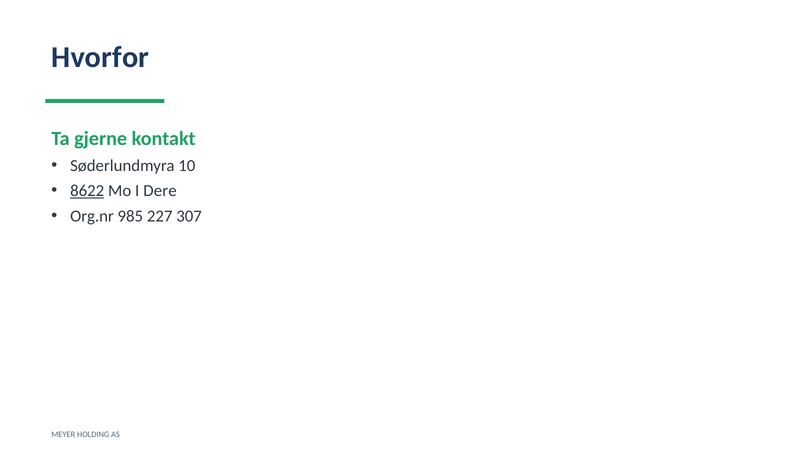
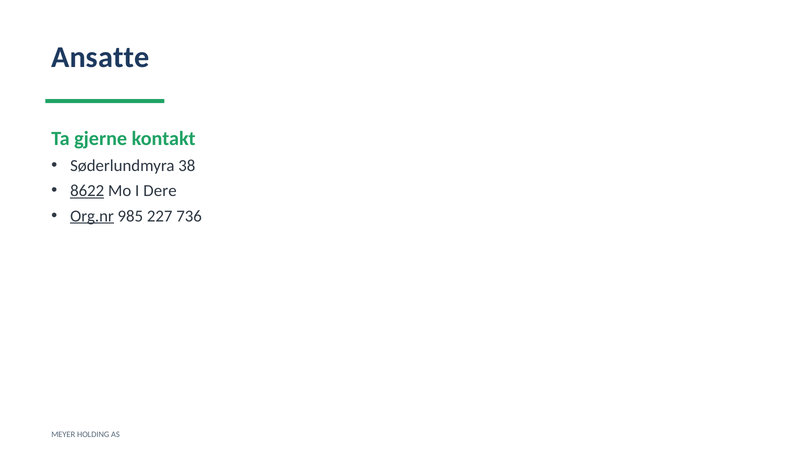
Hvorfor: Hvorfor -> Ansatte (100, 58)
10: 10 -> 38 (187, 166)
Org.nr underline: none -> present (92, 216)
307: 307 -> 736 (189, 216)
